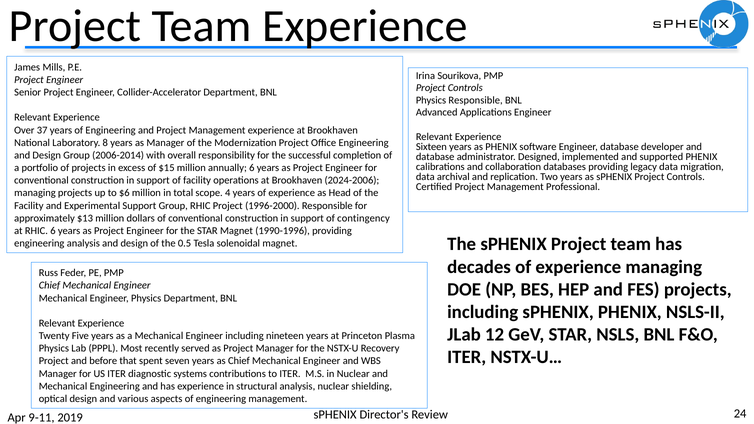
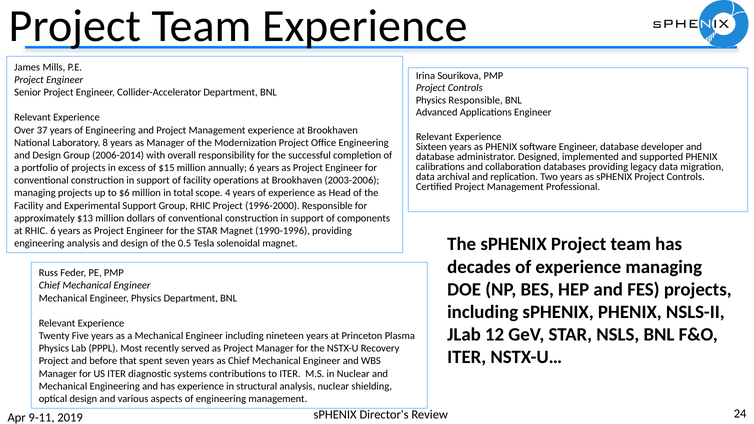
2024-2006: 2024-2006 -> 2003-2006 (352, 181)
contingency: contingency -> components (364, 218)
